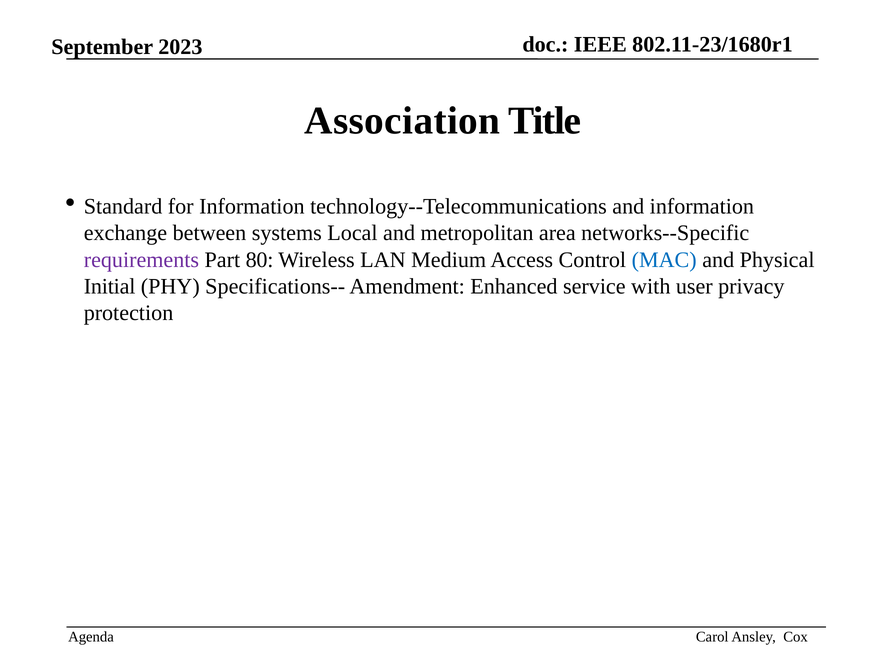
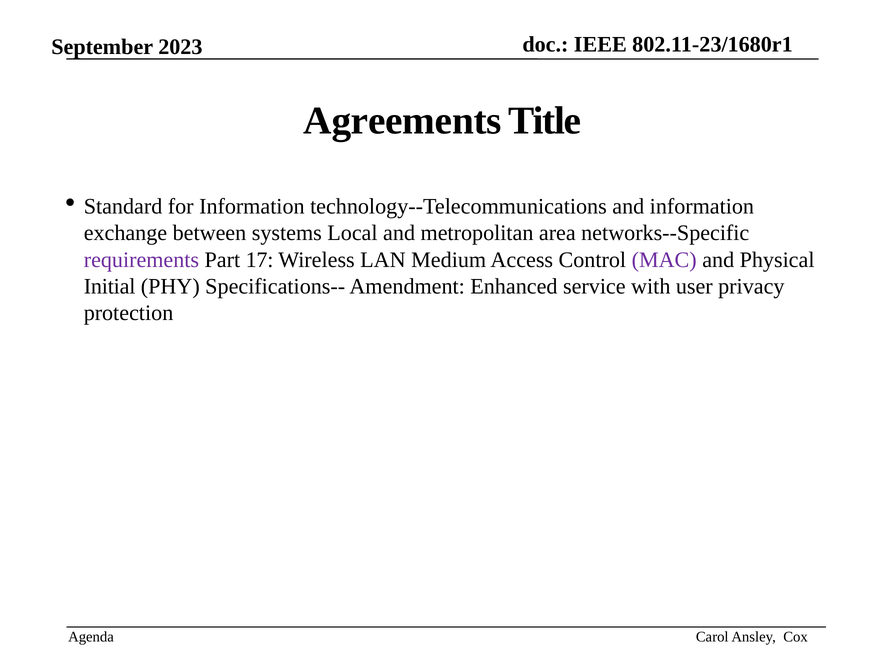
Association: Association -> Agreements (403, 121)
80: 80 -> 17 (260, 260)
MAC colour: blue -> purple (664, 260)
